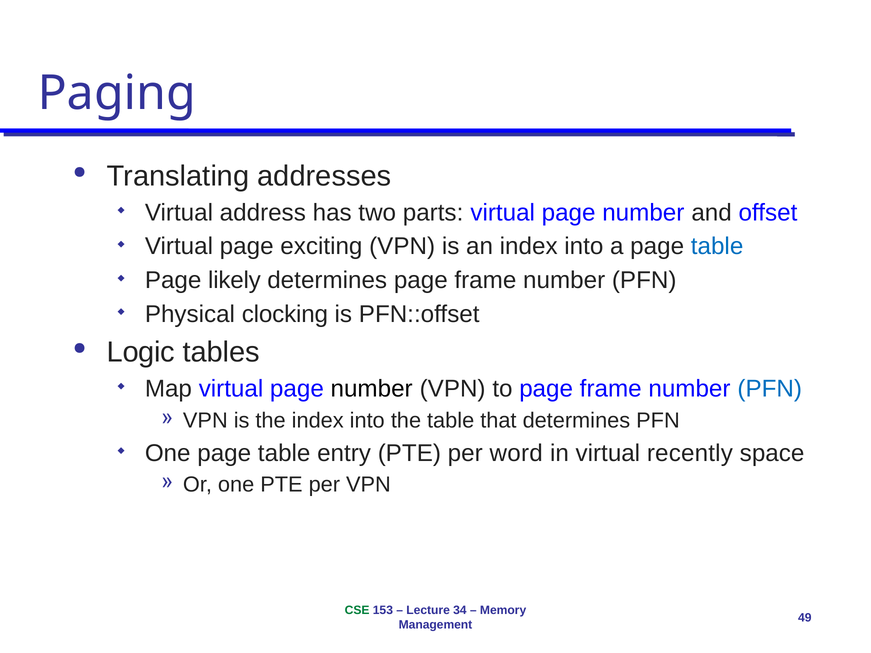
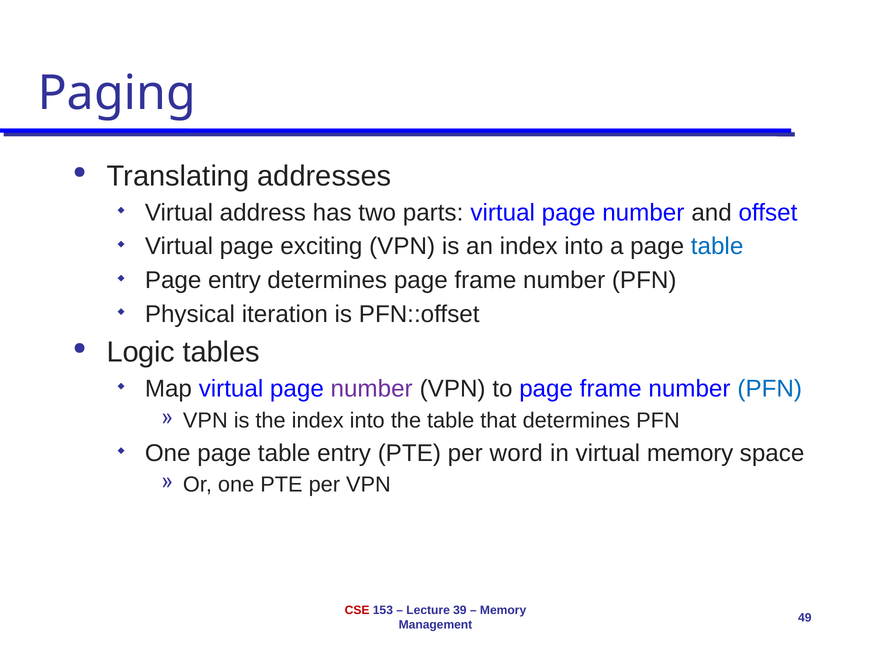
Page likely: likely -> entry (234, 280)
clocking: clocking -> iteration (285, 314)
number colour: black -> purple (372, 389)
virtual recently: recently -> memory (690, 453)
CSE colour: green -> red (357, 611)
34: 34 -> 39 (460, 611)
